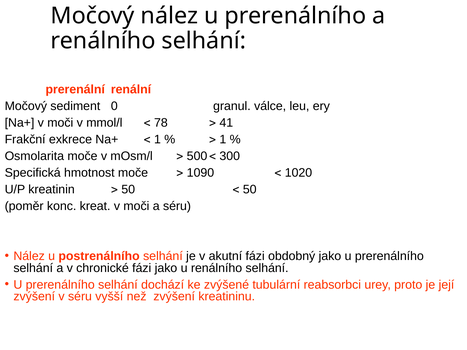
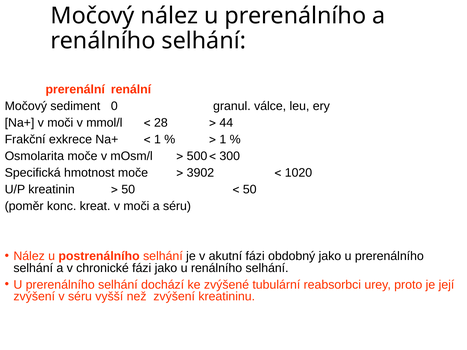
78: 78 -> 28 (161, 123)
41: 41 -> 44 (226, 123)
1090: 1090 -> 3902 (200, 173)
